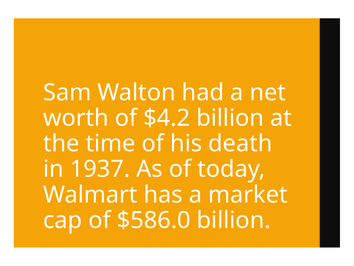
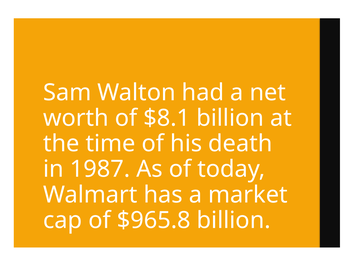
$4.2: $4.2 -> $8.1 (167, 118)
1937: 1937 -> 1987 (100, 169)
$586.0: $586.0 -> $965.8 (154, 220)
